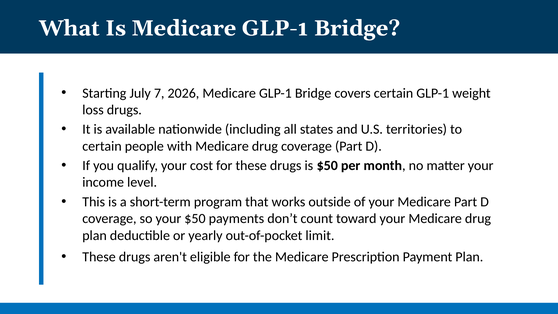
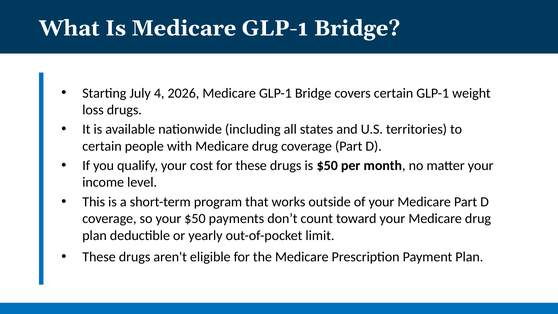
7: 7 -> 4 (159, 93)
